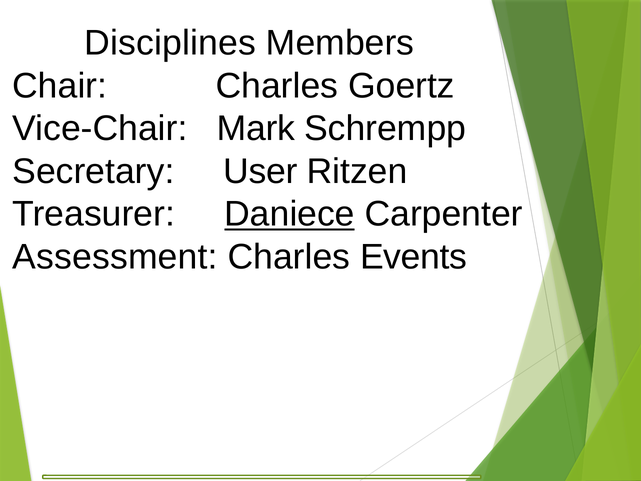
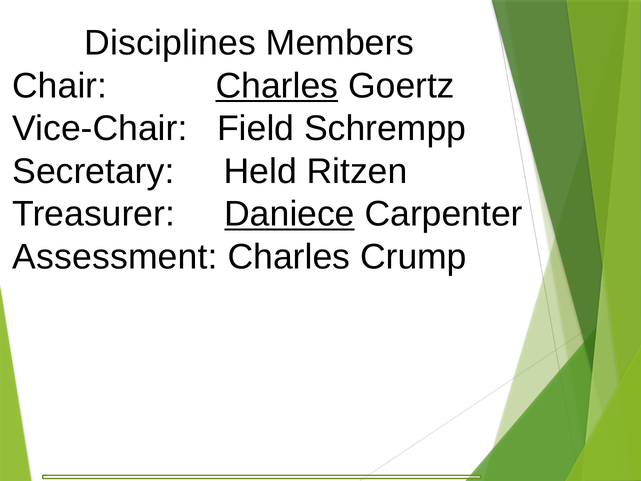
Charles underline: none -> present (277, 86)
Mark: Mark -> Field (256, 128)
User: User -> Held (260, 171)
Events: Events -> Crump (413, 257)
